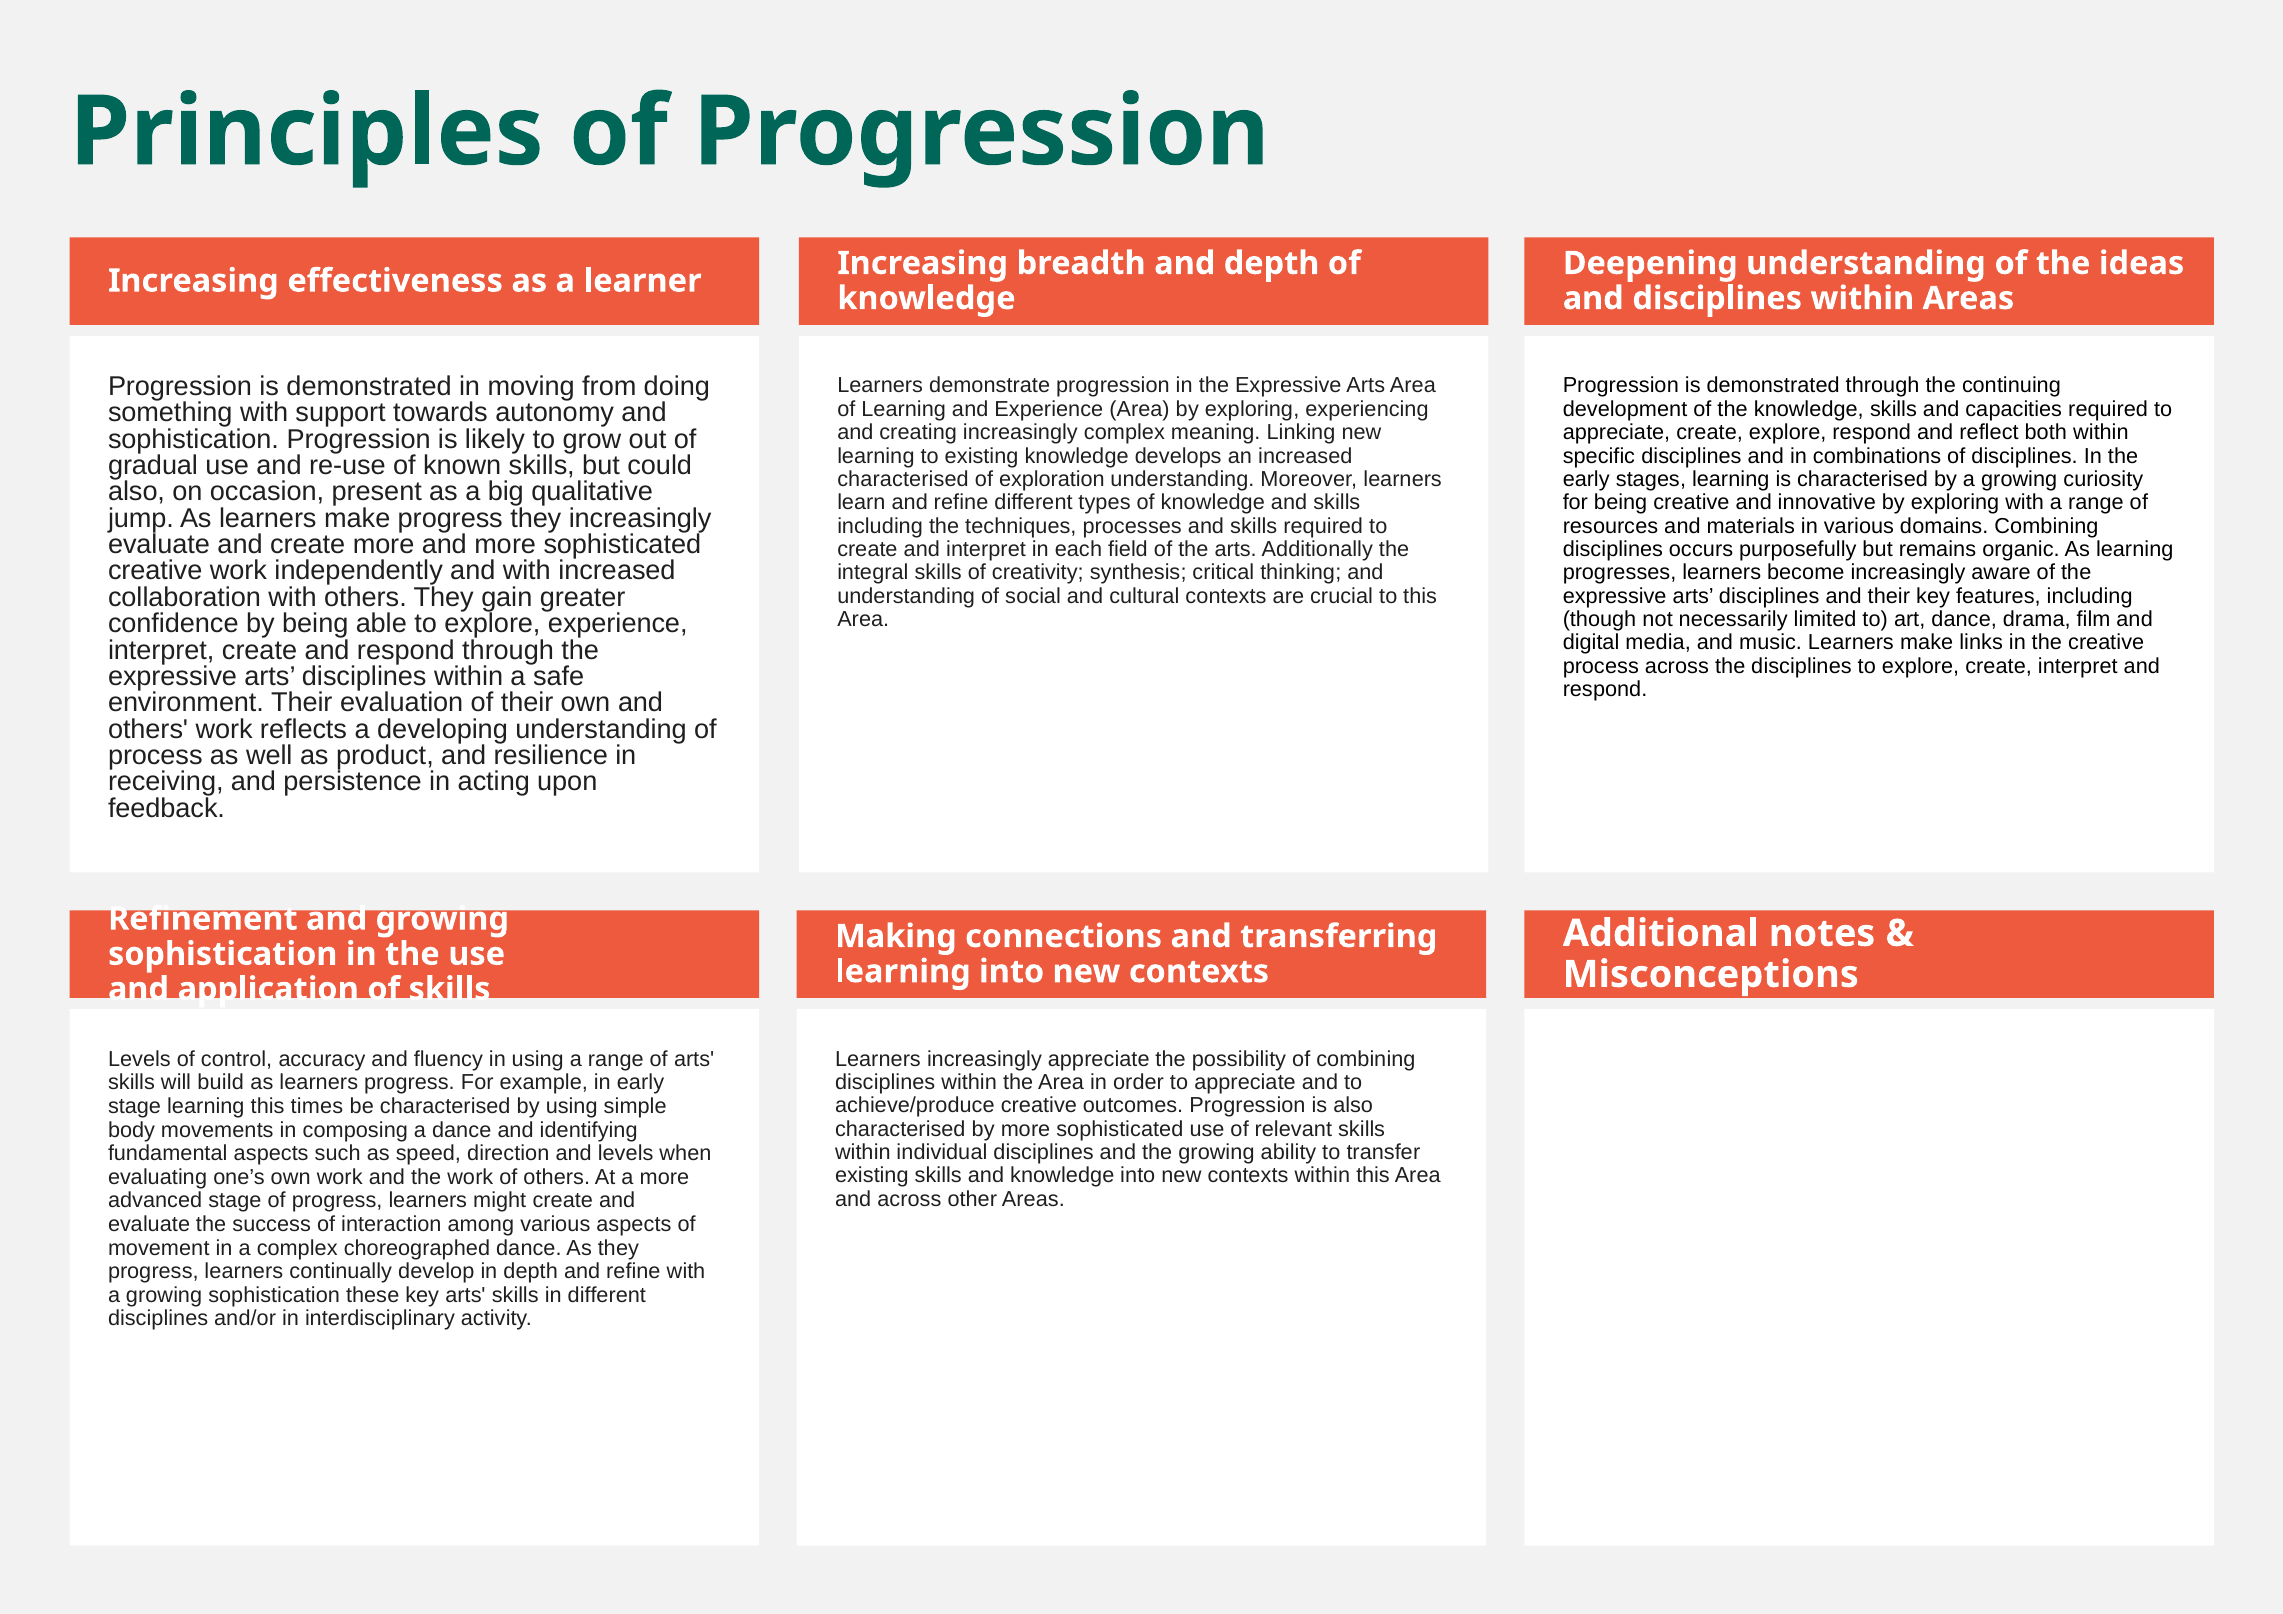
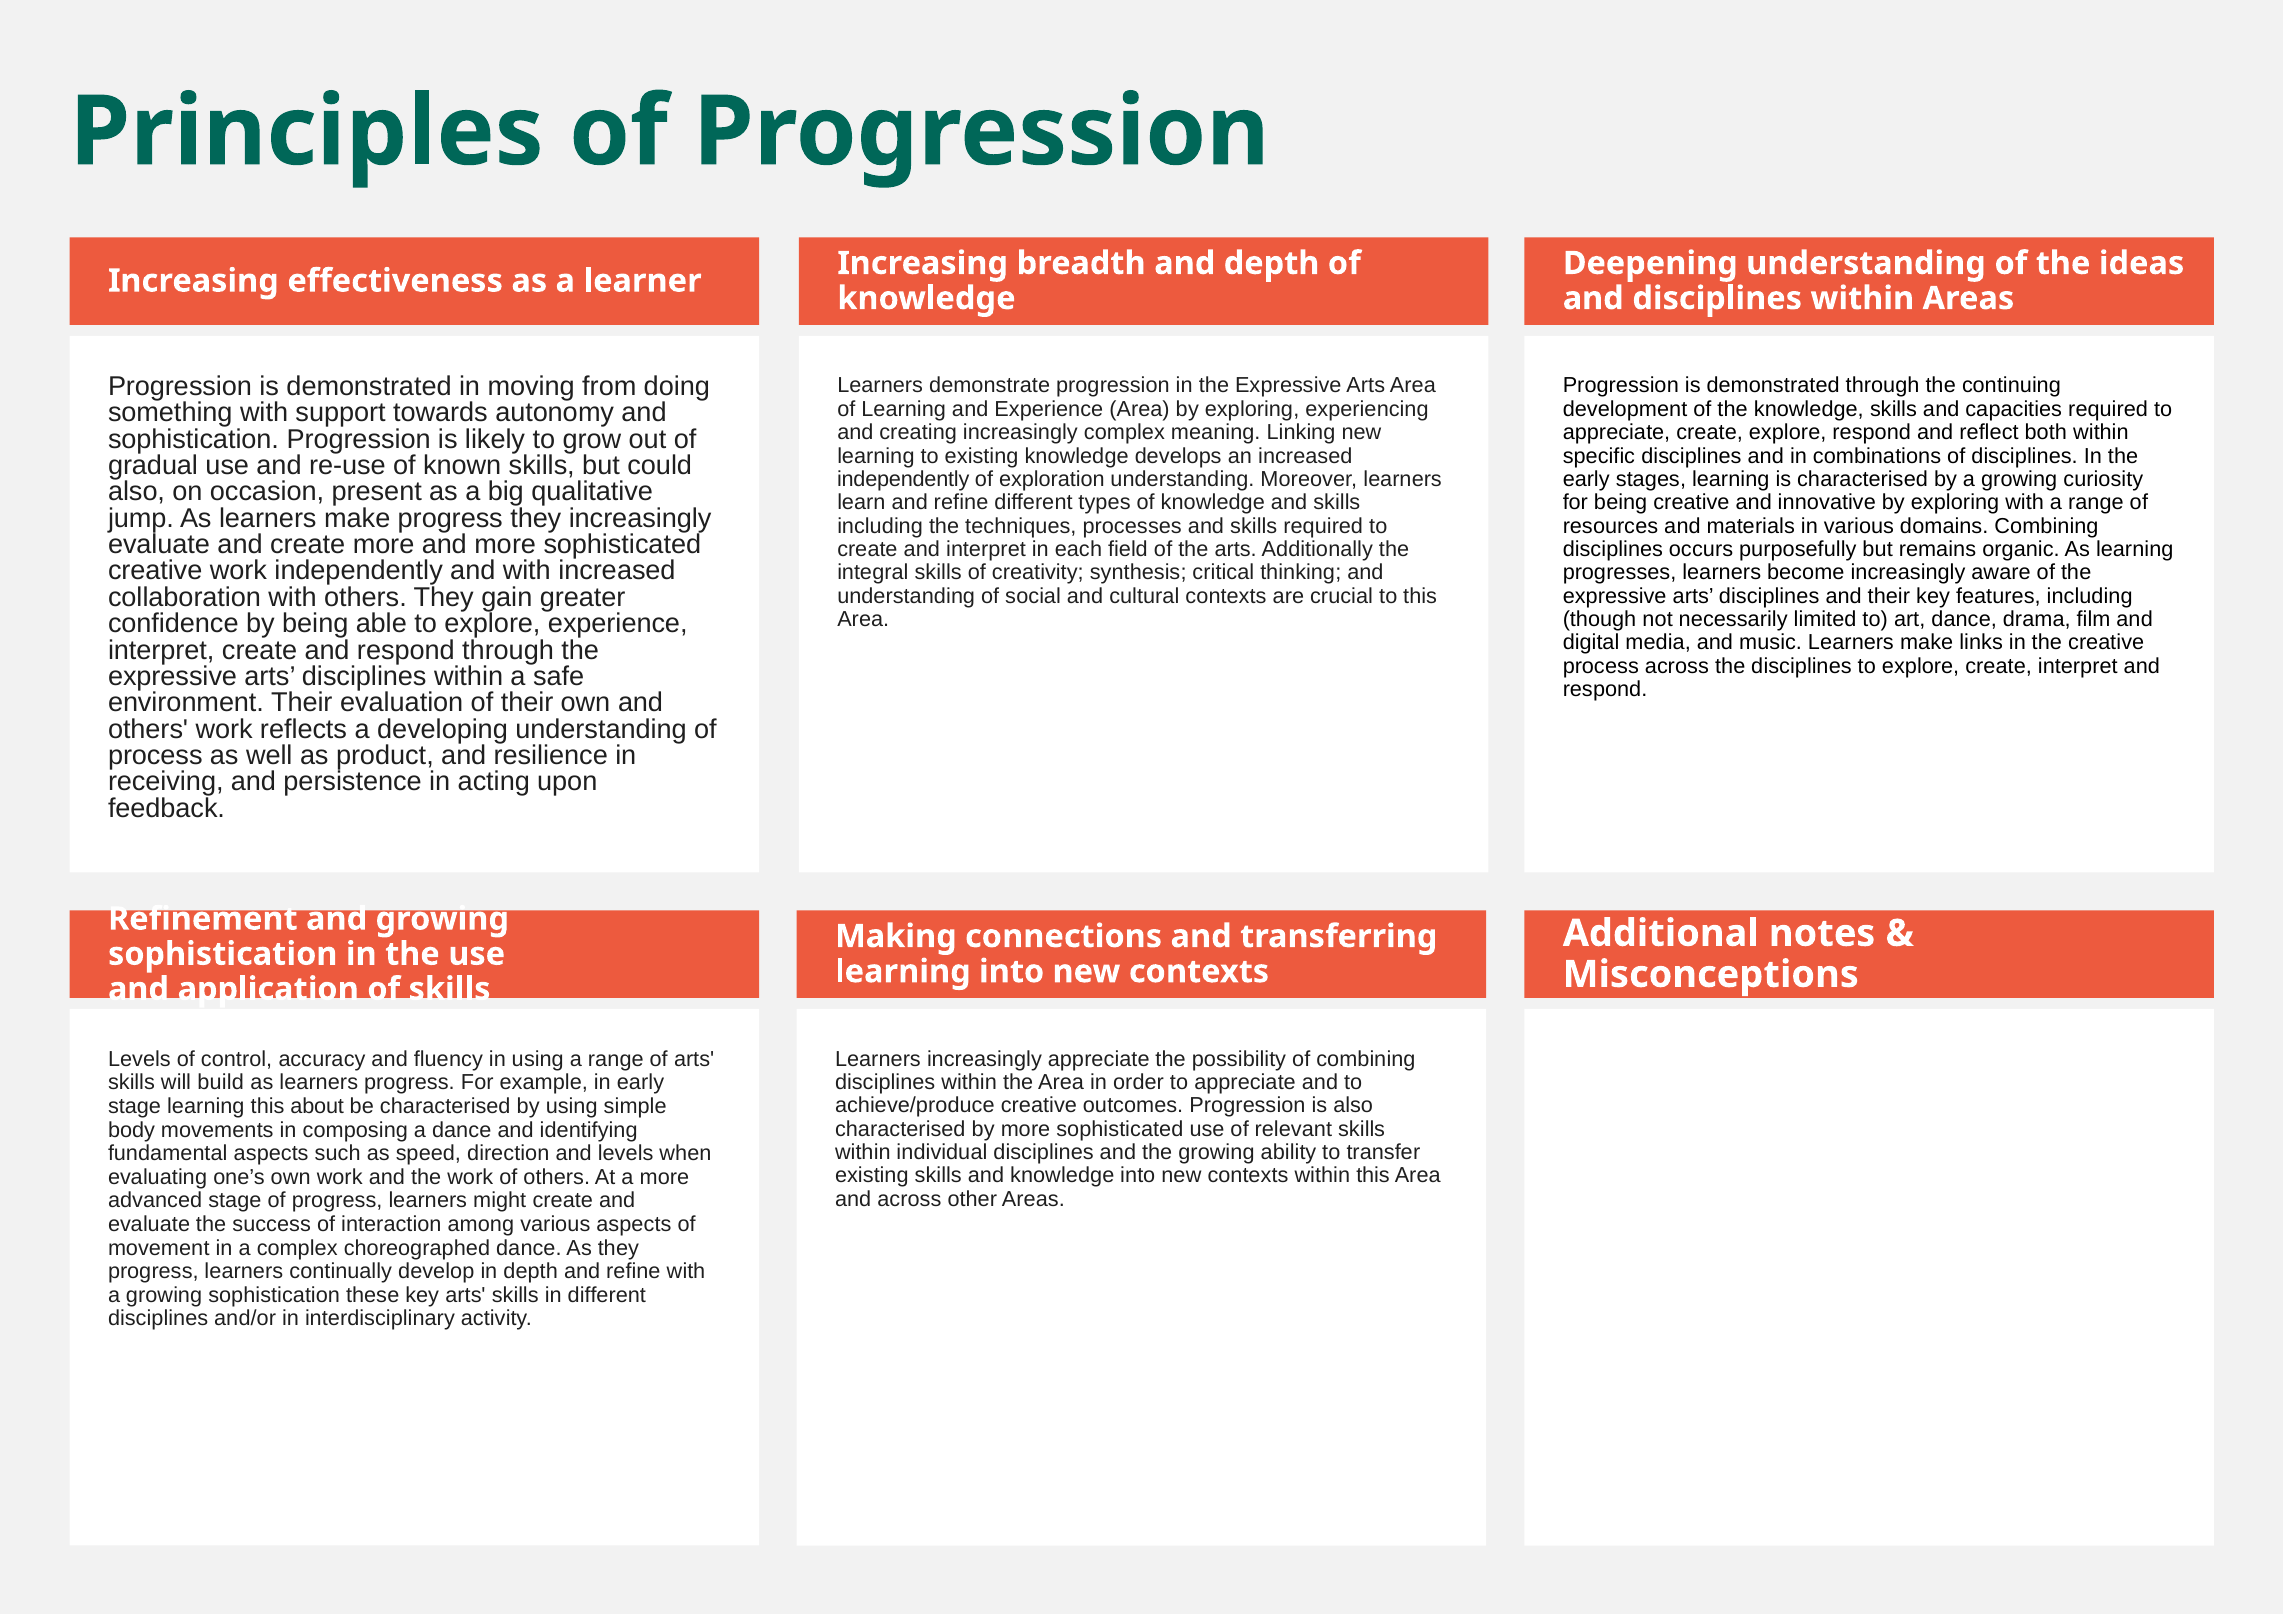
characterised: characterised -> independently (903, 479)
times: times -> about (317, 1106)
